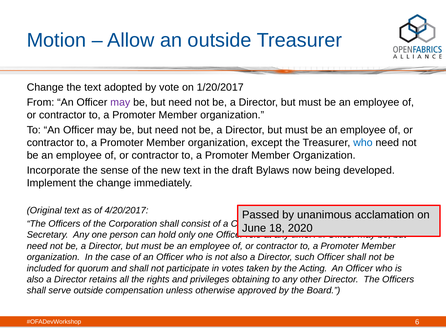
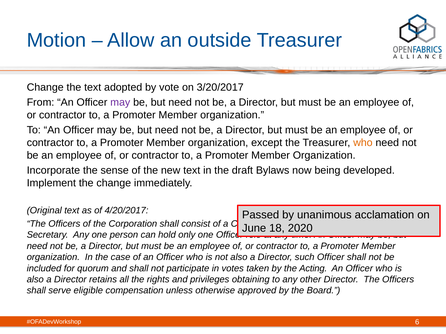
1/20/2017: 1/20/2017 -> 3/20/2017 (220, 87)
who colour: blue -> orange (363, 143)
serve outside: outside -> eligible (88, 291)
